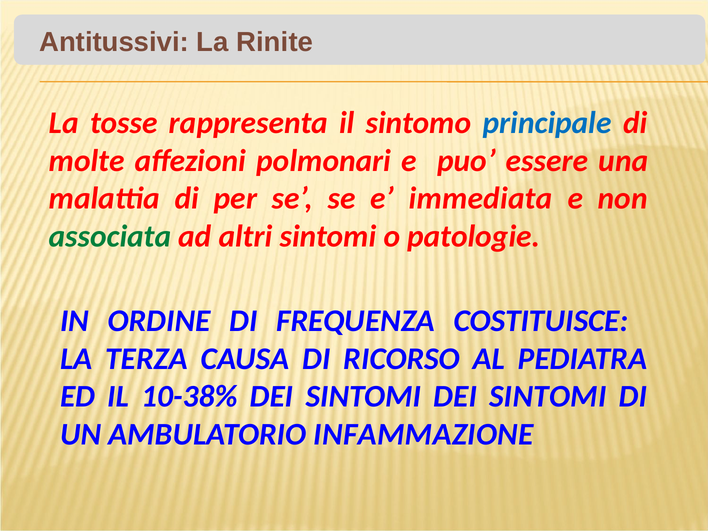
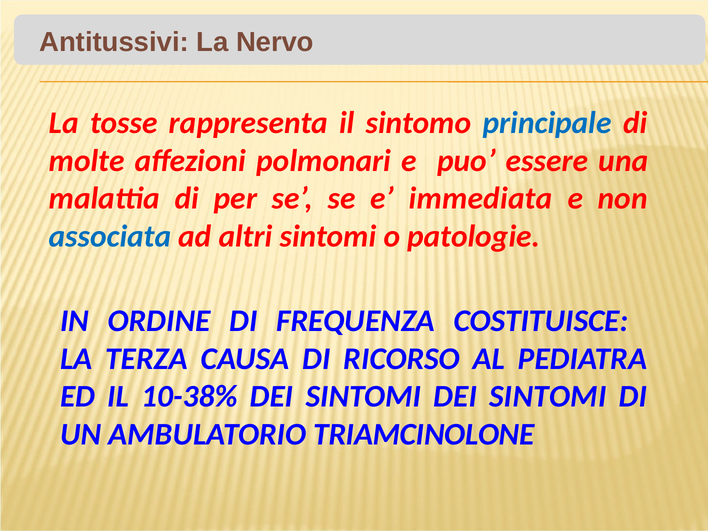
Rinite: Rinite -> Nervo (275, 42)
associata colour: green -> blue (110, 236)
INFAMMAZIONE: INFAMMAZIONE -> TRIAMCINOLONE (424, 434)
